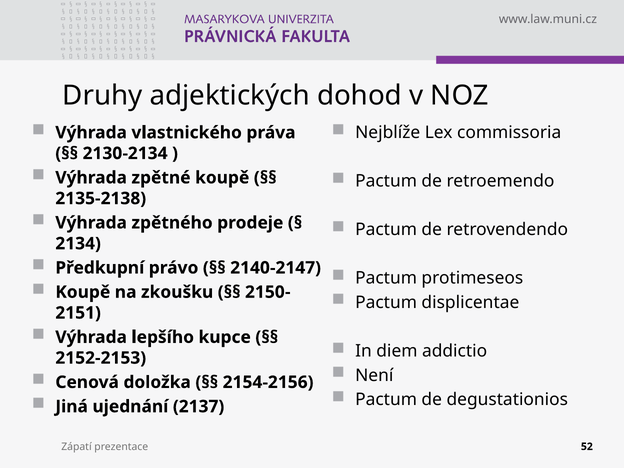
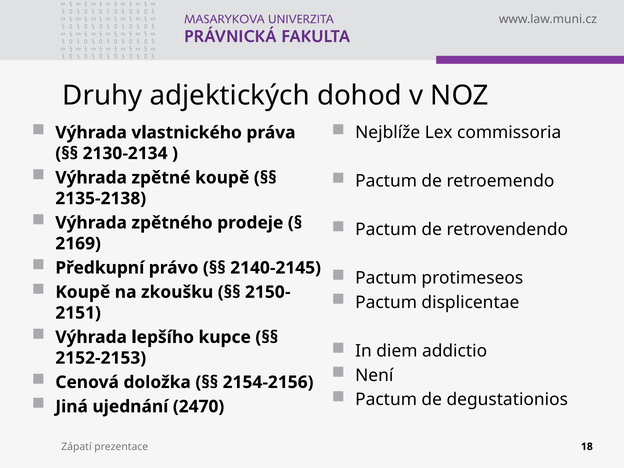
2134: 2134 -> 2169 (78, 244)
2140-2147: 2140-2147 -> 2140-2145 (276, 268)
2137: 2137 -> 2470 (199, 407)
52: 52 -> 18 (587, 447)
